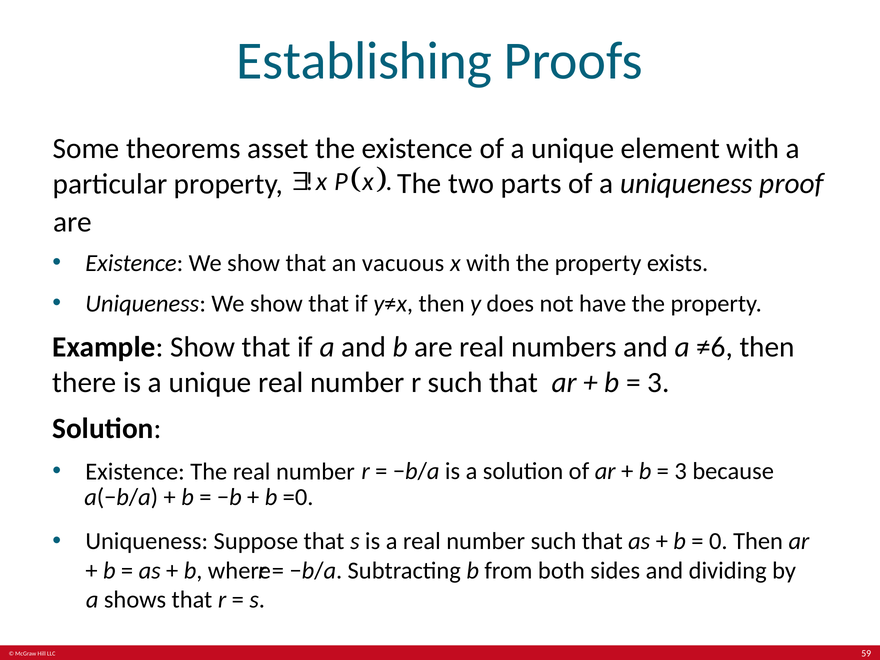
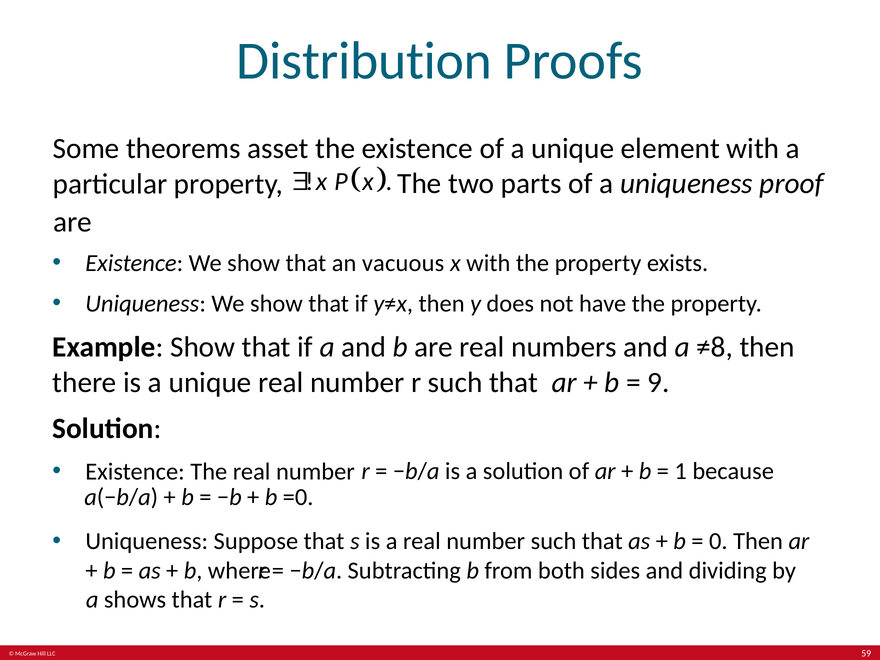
Establishing: Establishing -> Distribution (364, 61)
≠6: ≠6 -> ≠8 (715, 347)
3: 3 -> 9 (659, 382)
3: 3 -> 1 (681, 471)
